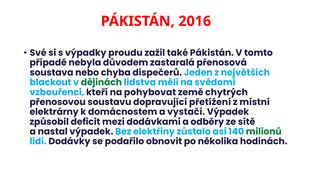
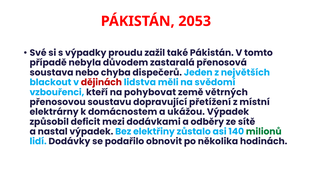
2016: 2016 -> 2053 (195, 21)
dějinách colour: green -> red (101, 82)
chytrých: chytrých -> větrných (227, 92)
vystačí: vystačí -> ukážou (186, 112)
